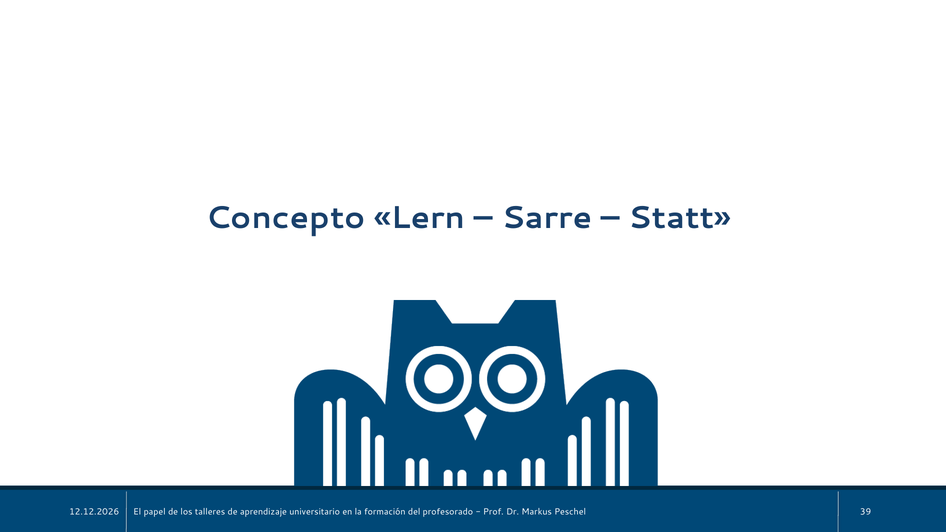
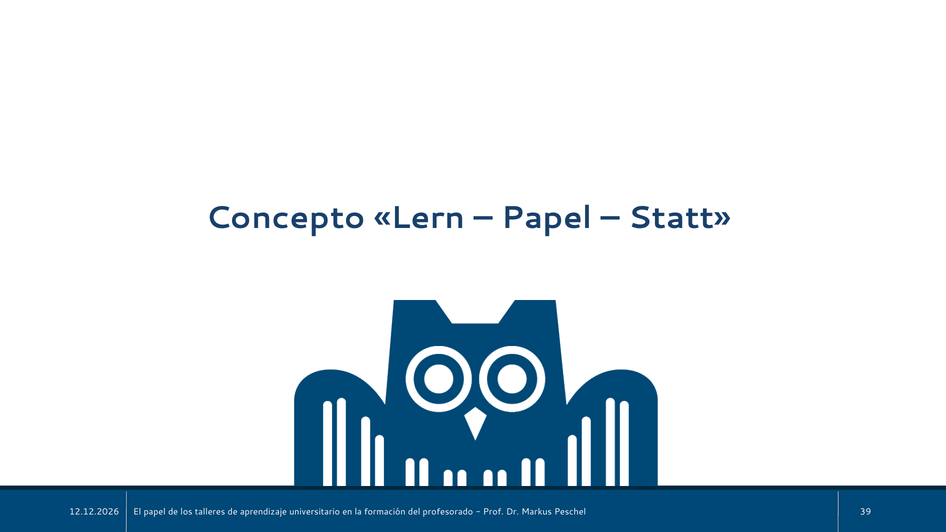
Sarre: Sarre -> Papel (547, 218)
